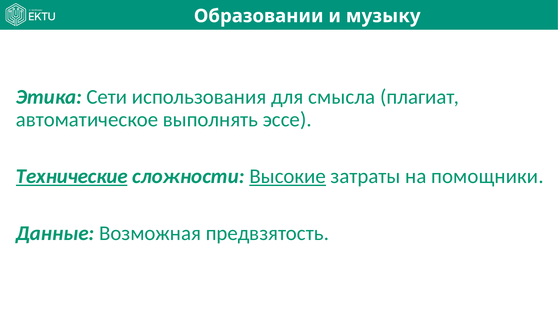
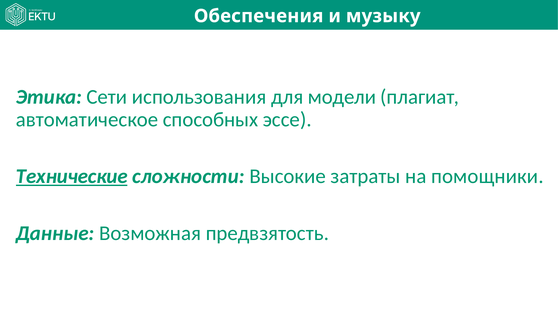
Образовании: Образовании -> Обеспечения (259, 16)
смысла: смысла -> модели (342, 97)
выполнять: выполнять -> способных (211, 119)
Высокие underline: present -> none (288, 176)
